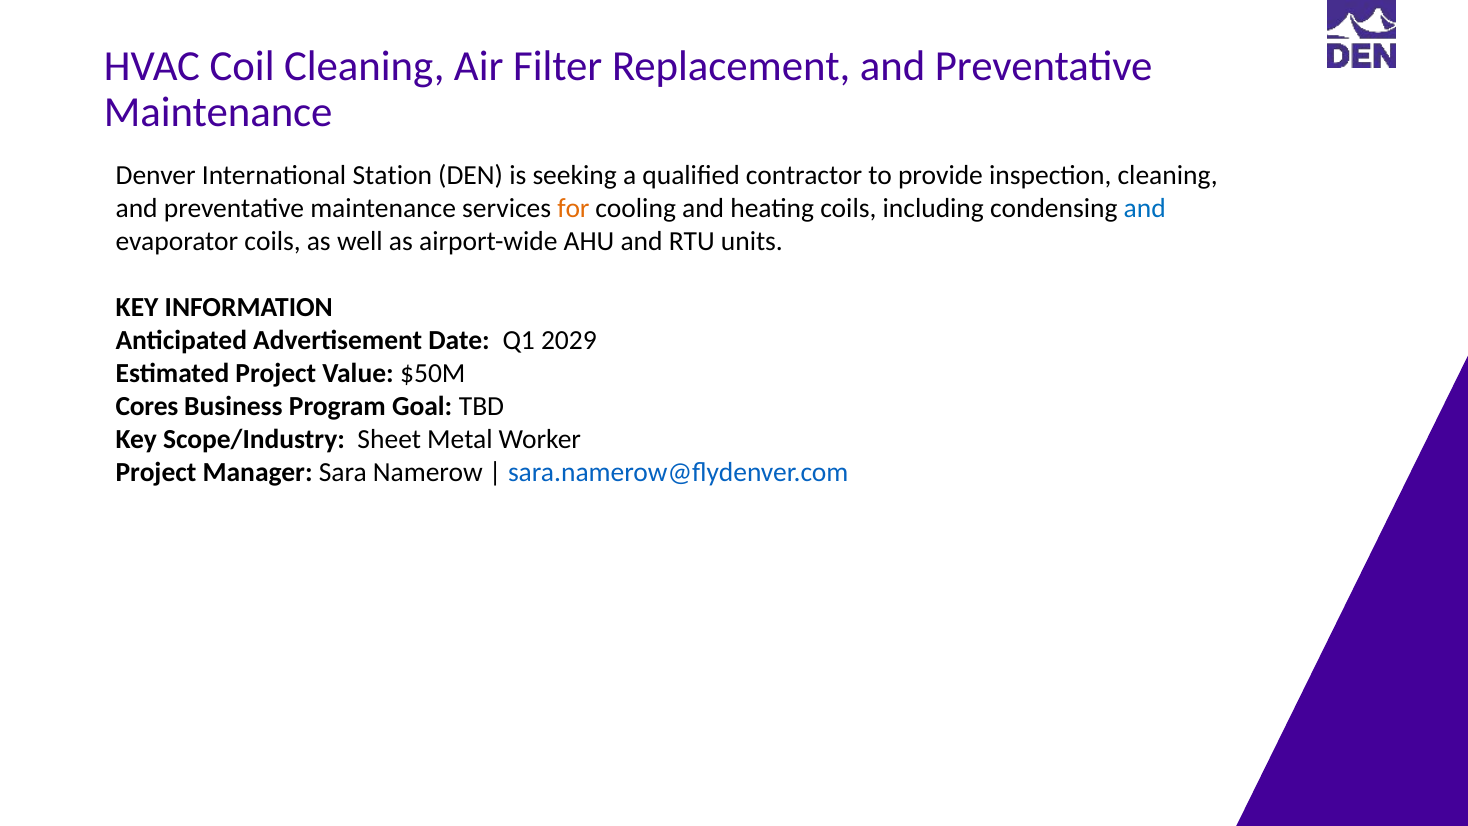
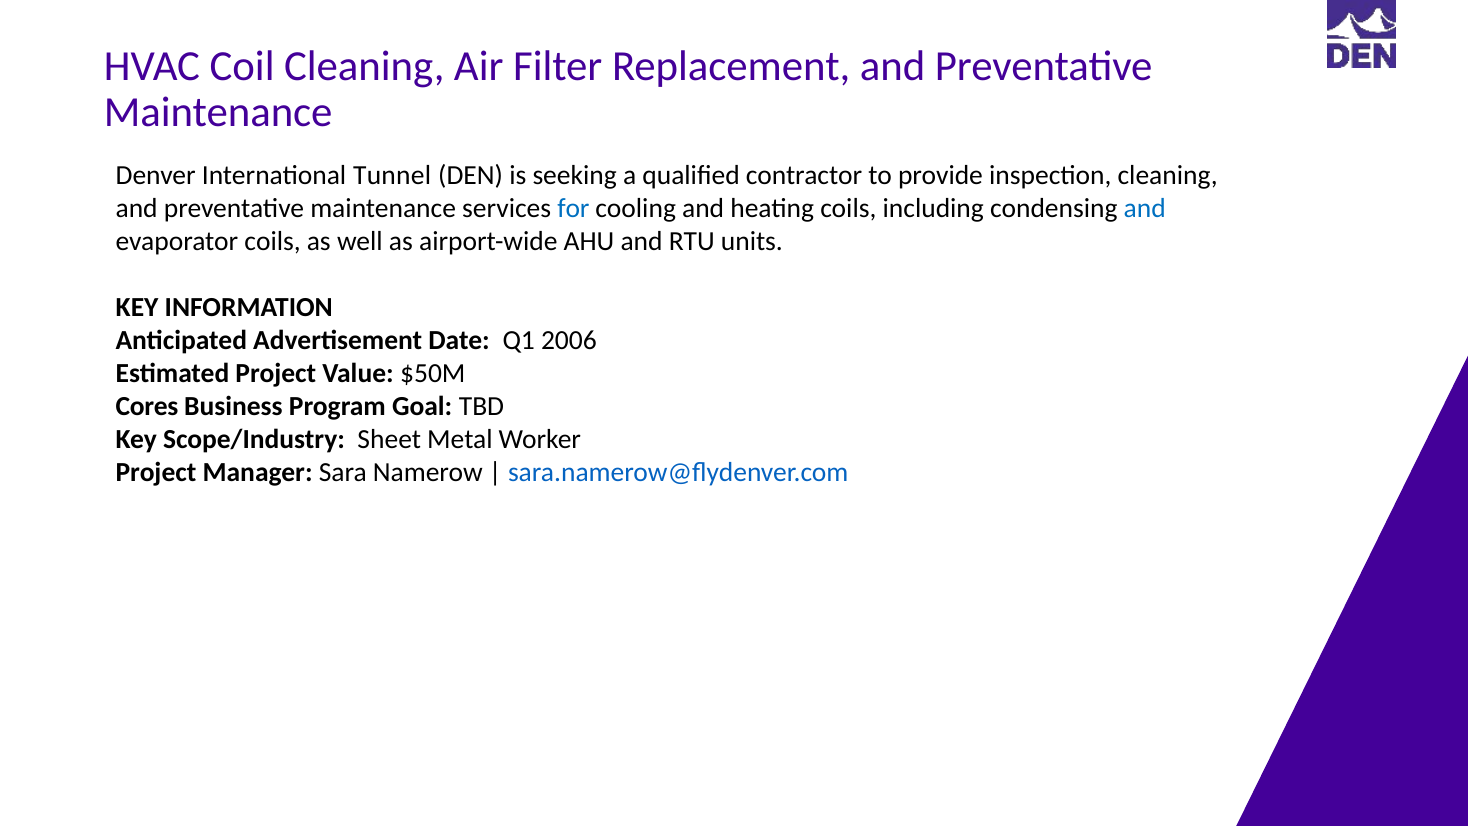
Station: Station -> Tunnel (392, 175)
for colour: orange -> blue (573, 208)
2029: 2029 -> 2006 (569, 340)
